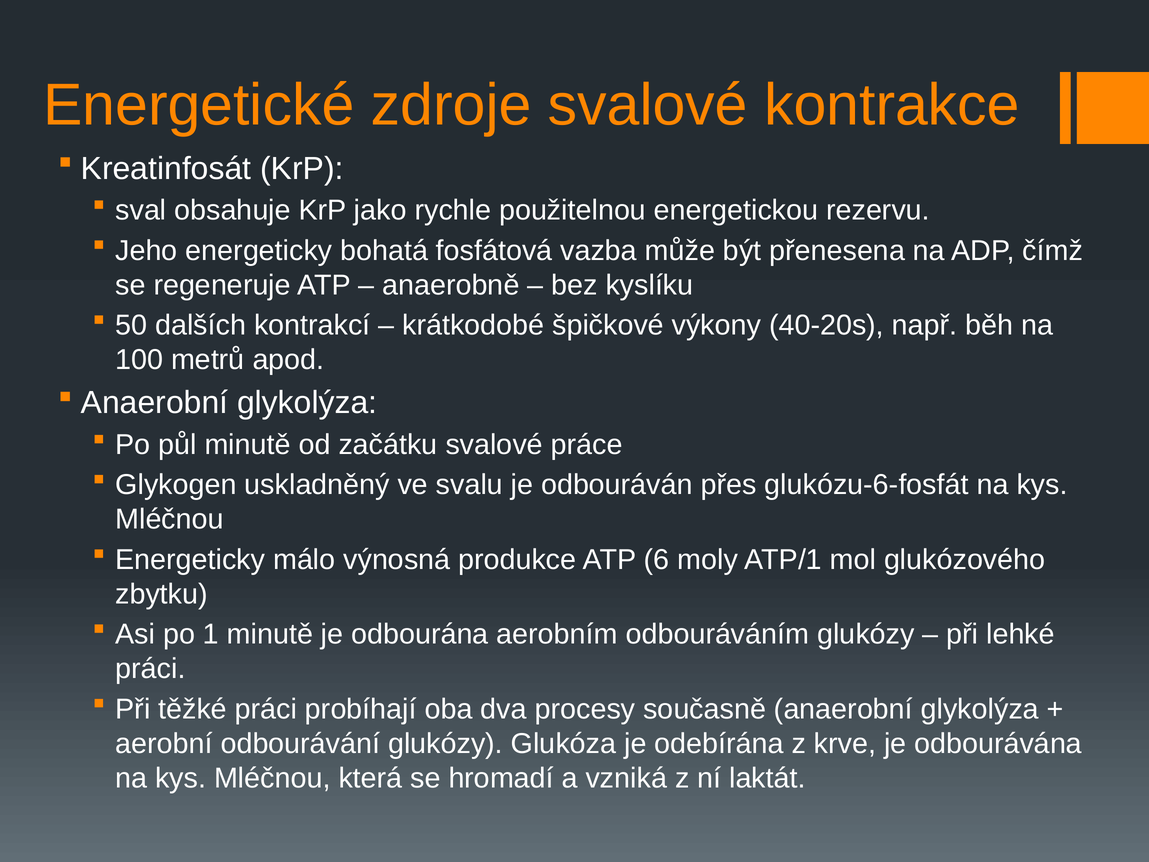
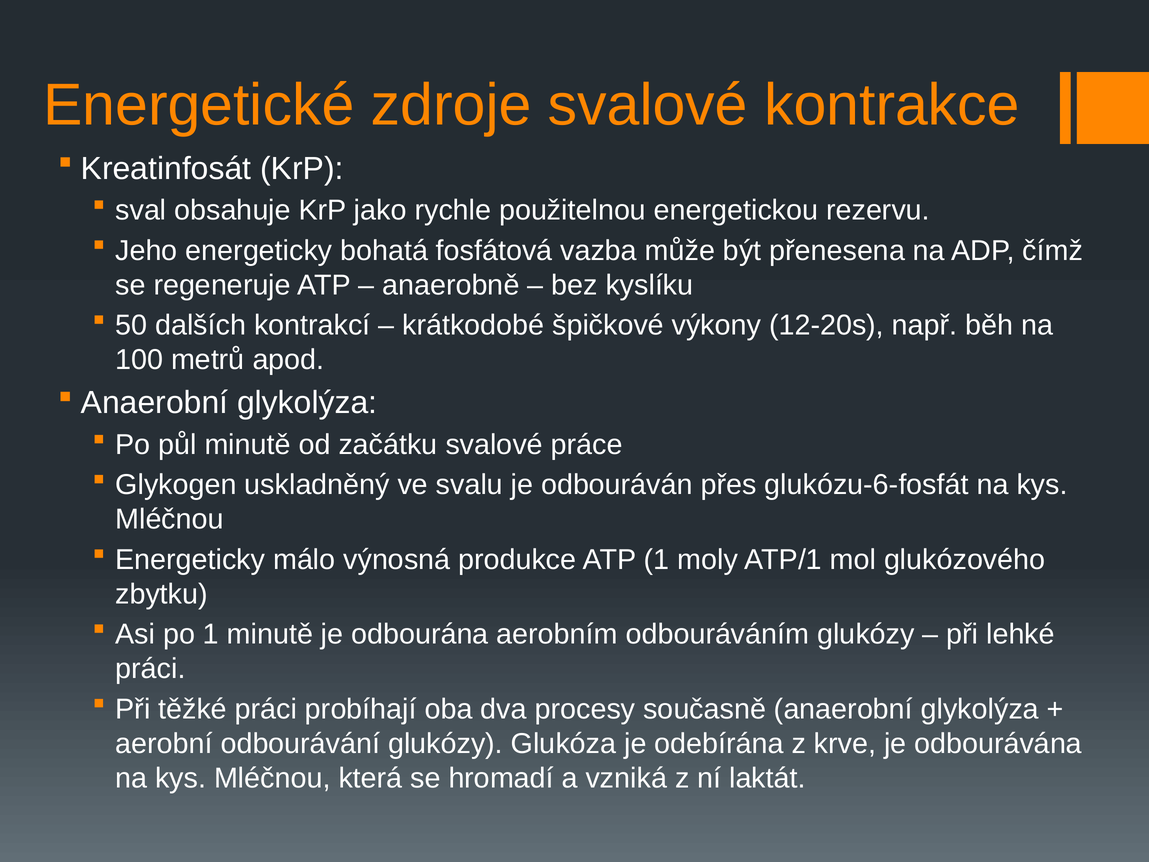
40-20s: 40-20s -> 12-20s (827, 325)
ATP 6: 6 -> 1 (657, 560)
